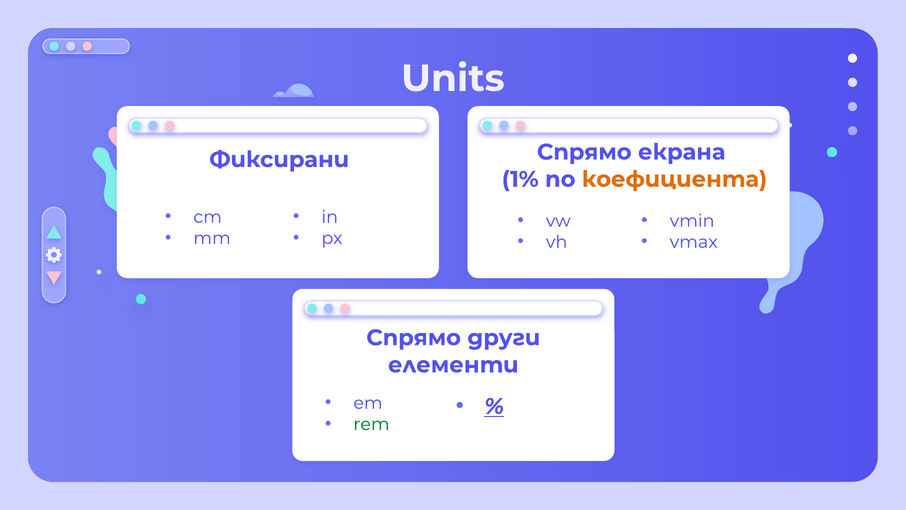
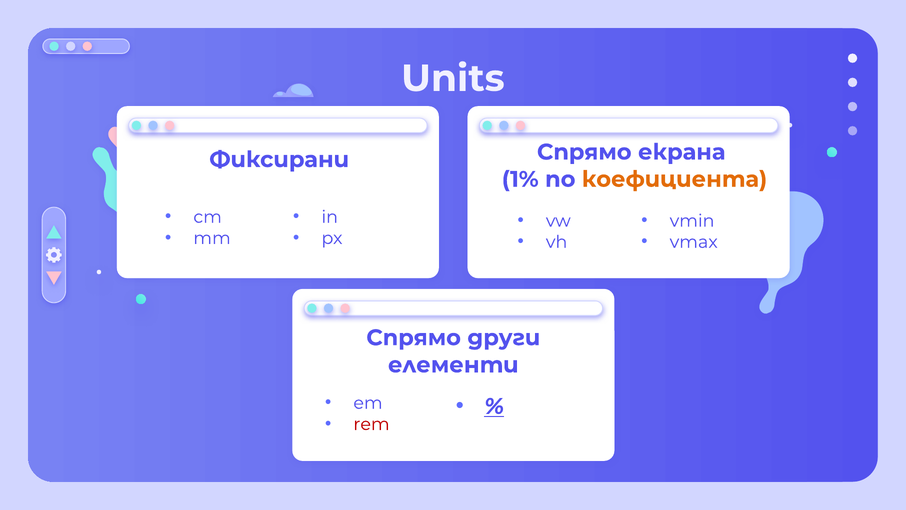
rem colour: green -> red (371, 424)
